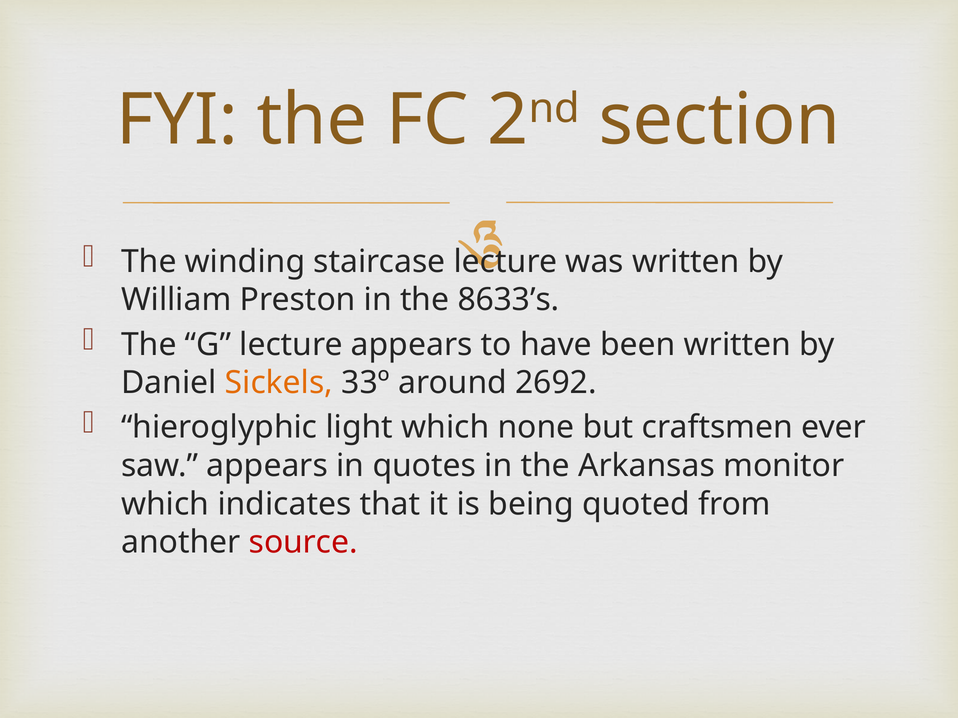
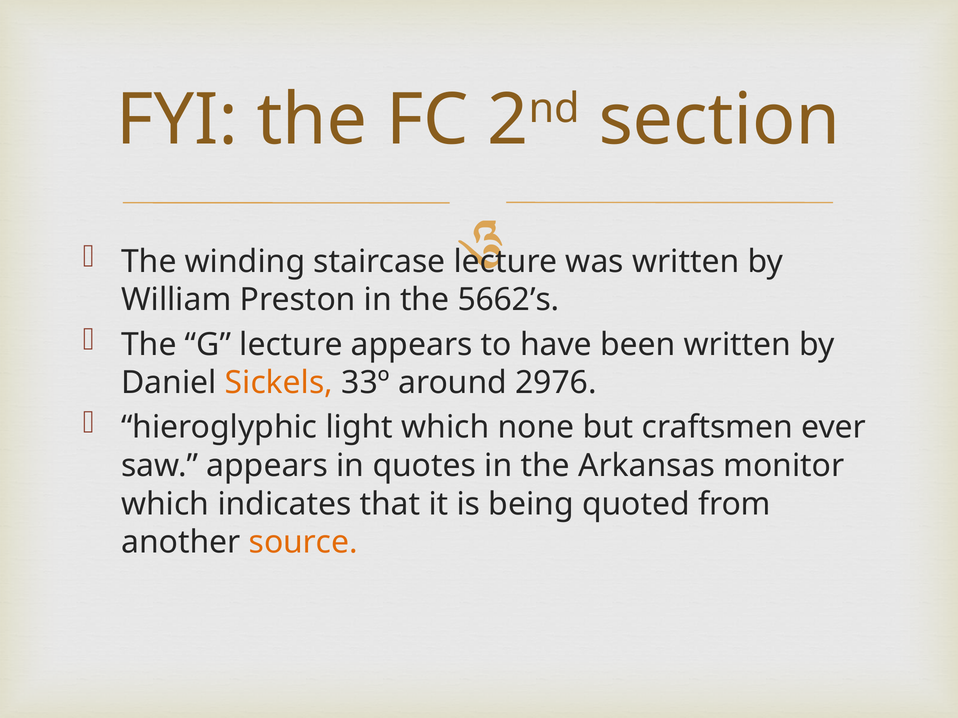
8633’s: 8633’s -> 5662’s (508, 300)
2692: 2692 -> 2976 (556, 383)
source colour: red -> orange (303, 543)
